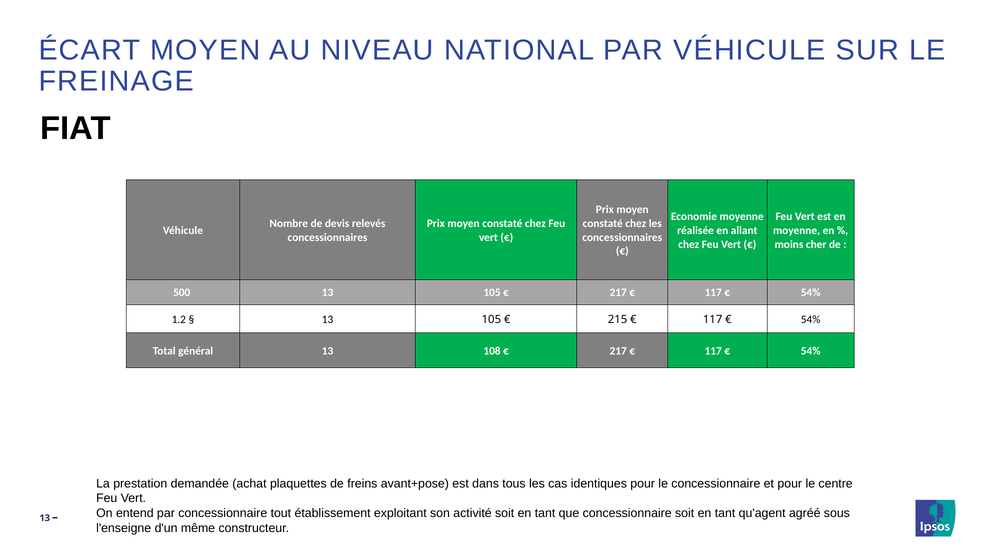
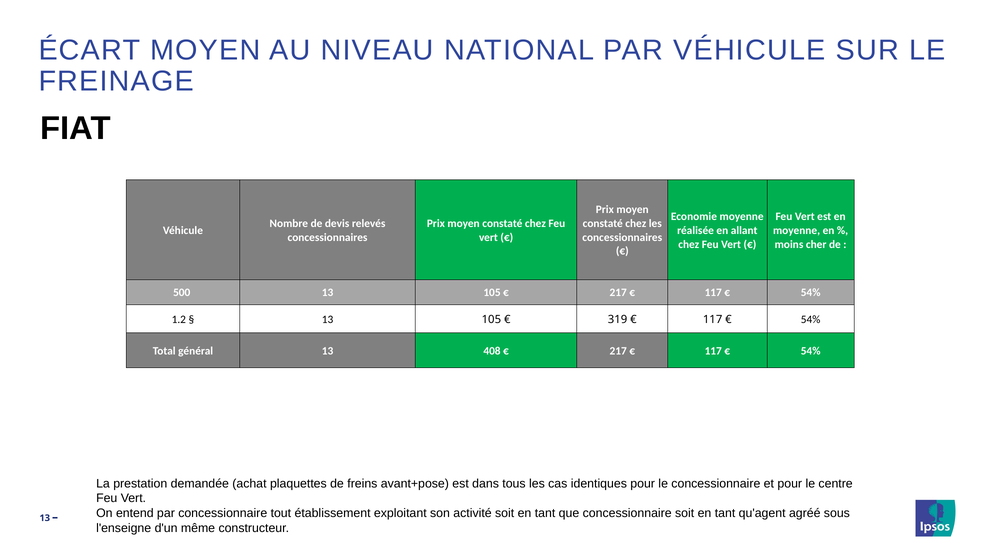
215: 215 -> 319 (618, 320)
108: 108 -> 408 (492, 351)
